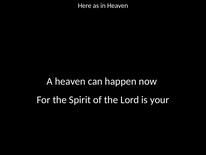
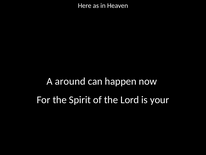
A heaven: heaven -> around (70, 81)
